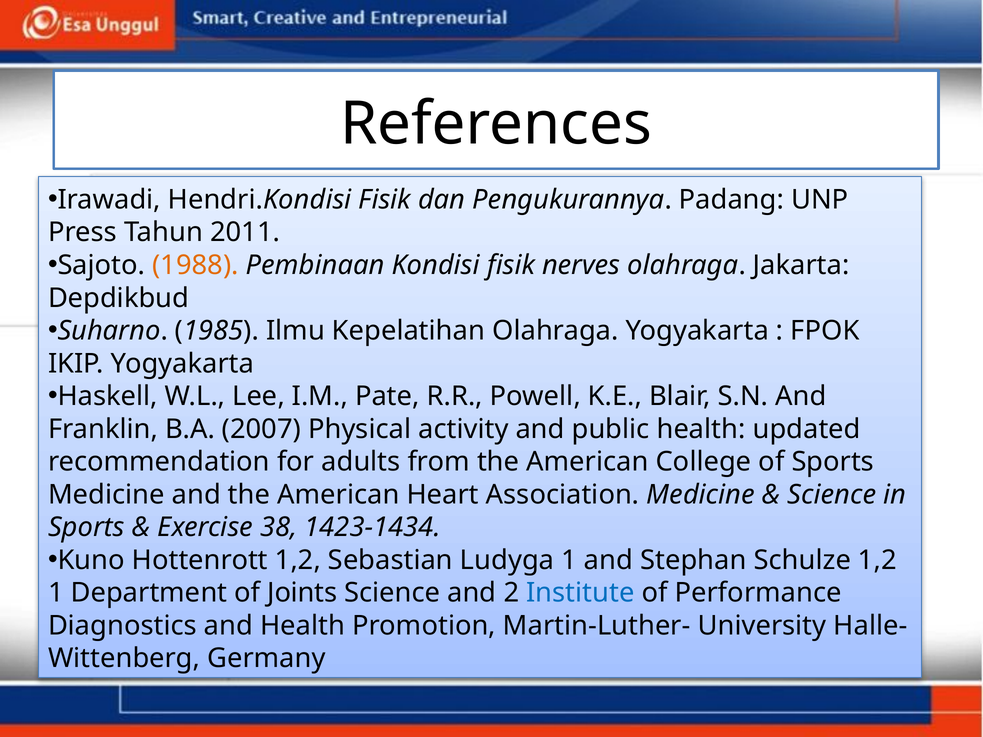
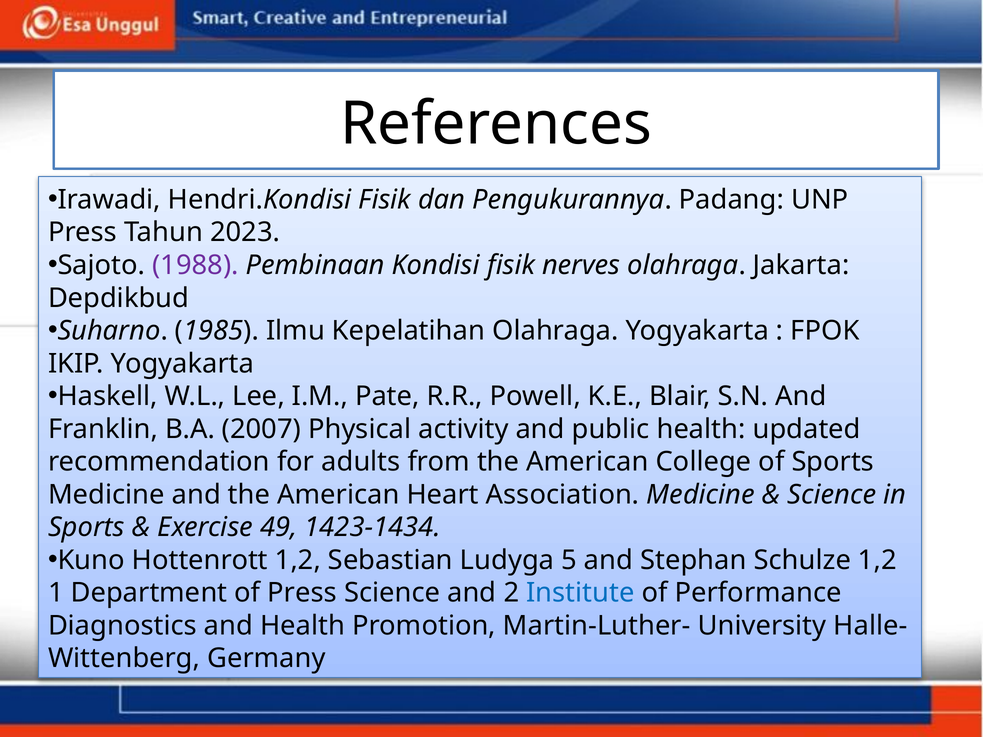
2011: 2011 -> 2023 (245, 233)
1988 colour: orange -> purple (195, 265)
38: 38 -> 49 (279, 528)
Ludyga 1: 1 -> 5 (569, 560)
of Joints: Joints -> Press (302, 593)
